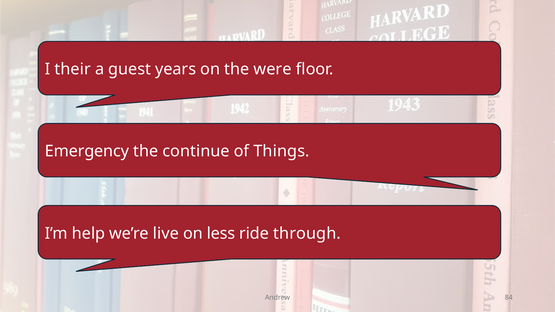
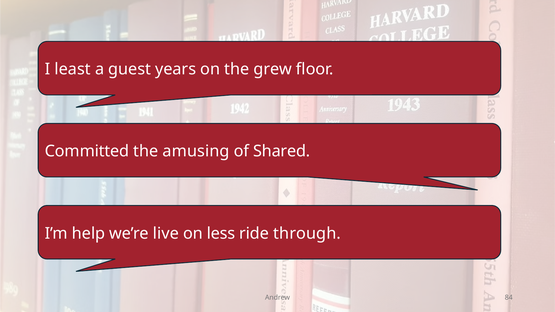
their: their -> least (73, 69)
were: were -> grew (273, 69)
Emergency: Emergency -> Committed (87, 151)
continue: continue -> amusing (196, 151)
Things: Things -> Shared (282, 151)
